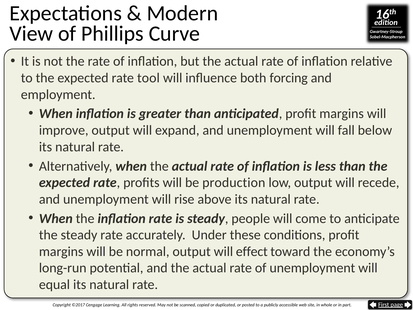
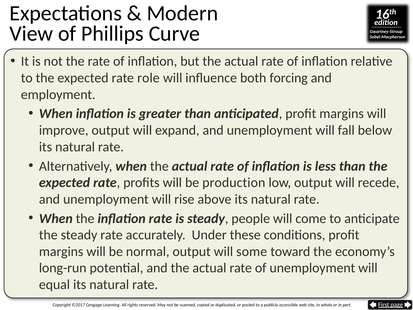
tool: tool -> role (148, 78)
effect: effect -> some (252, 251)
